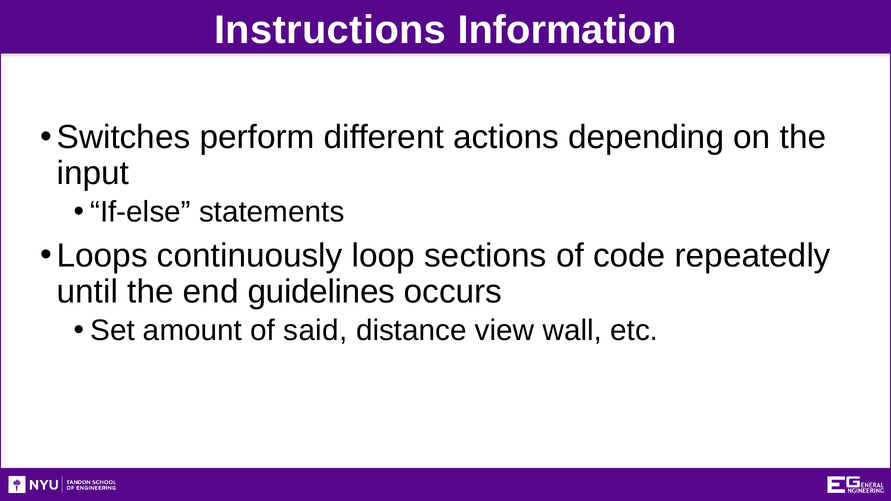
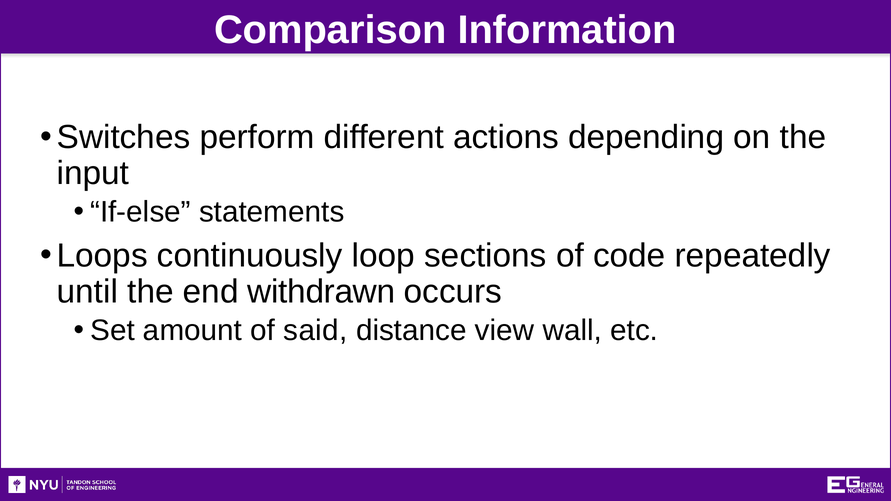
Instructions: Instructions -> Comparison (330, 30)
guidelines: guidelines -> withdrawn (321, 292)
